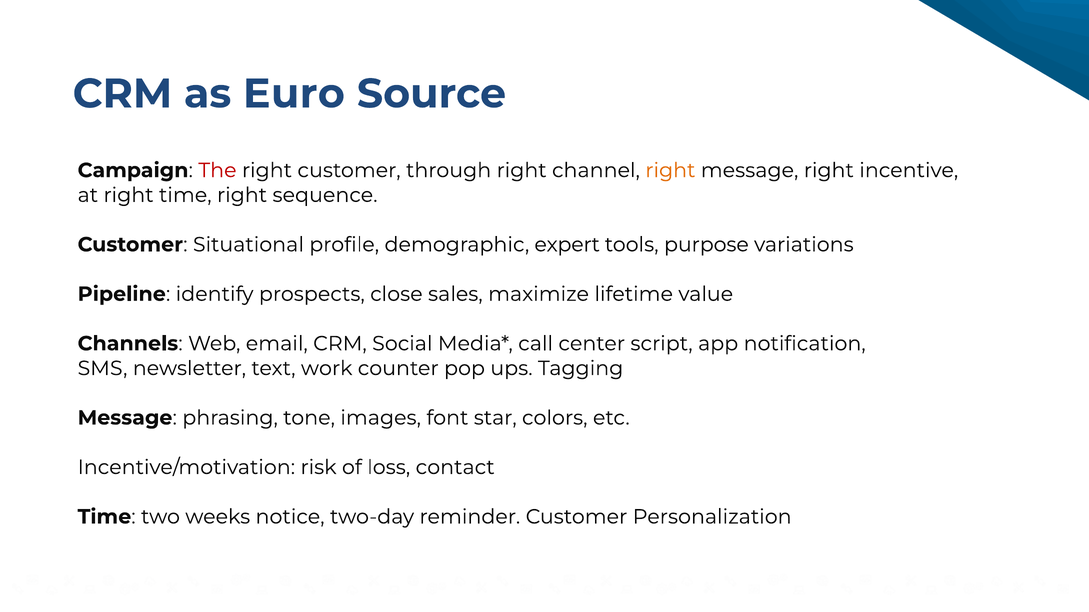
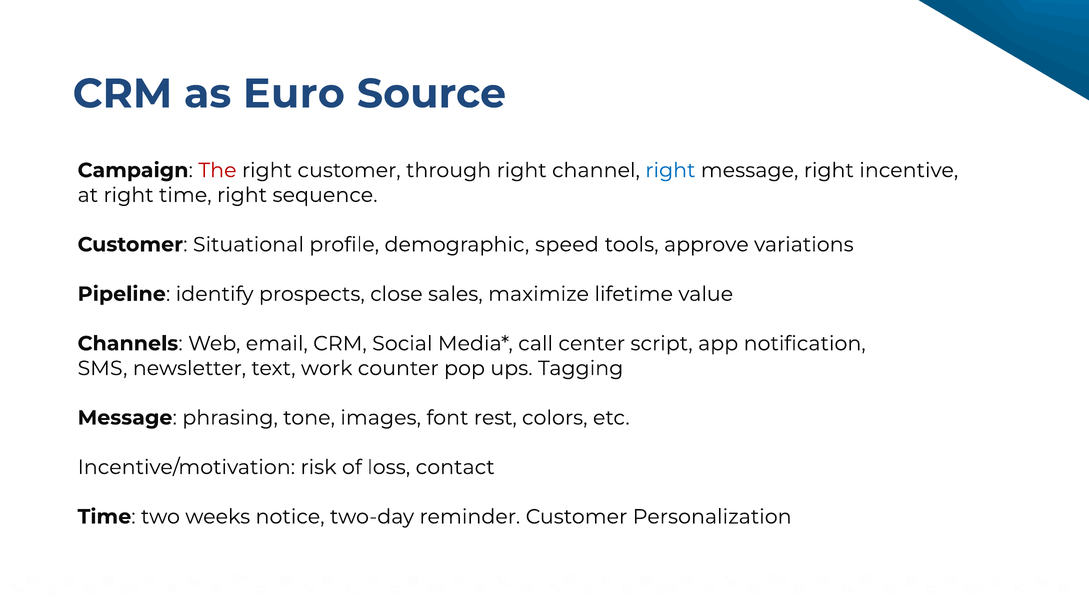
right colour: orange -> blue (670, 171)
expert: expert -> speed (567, 245)
purpose: purpose -> approve (706, 245)
star: star -> rest (495, 418)
